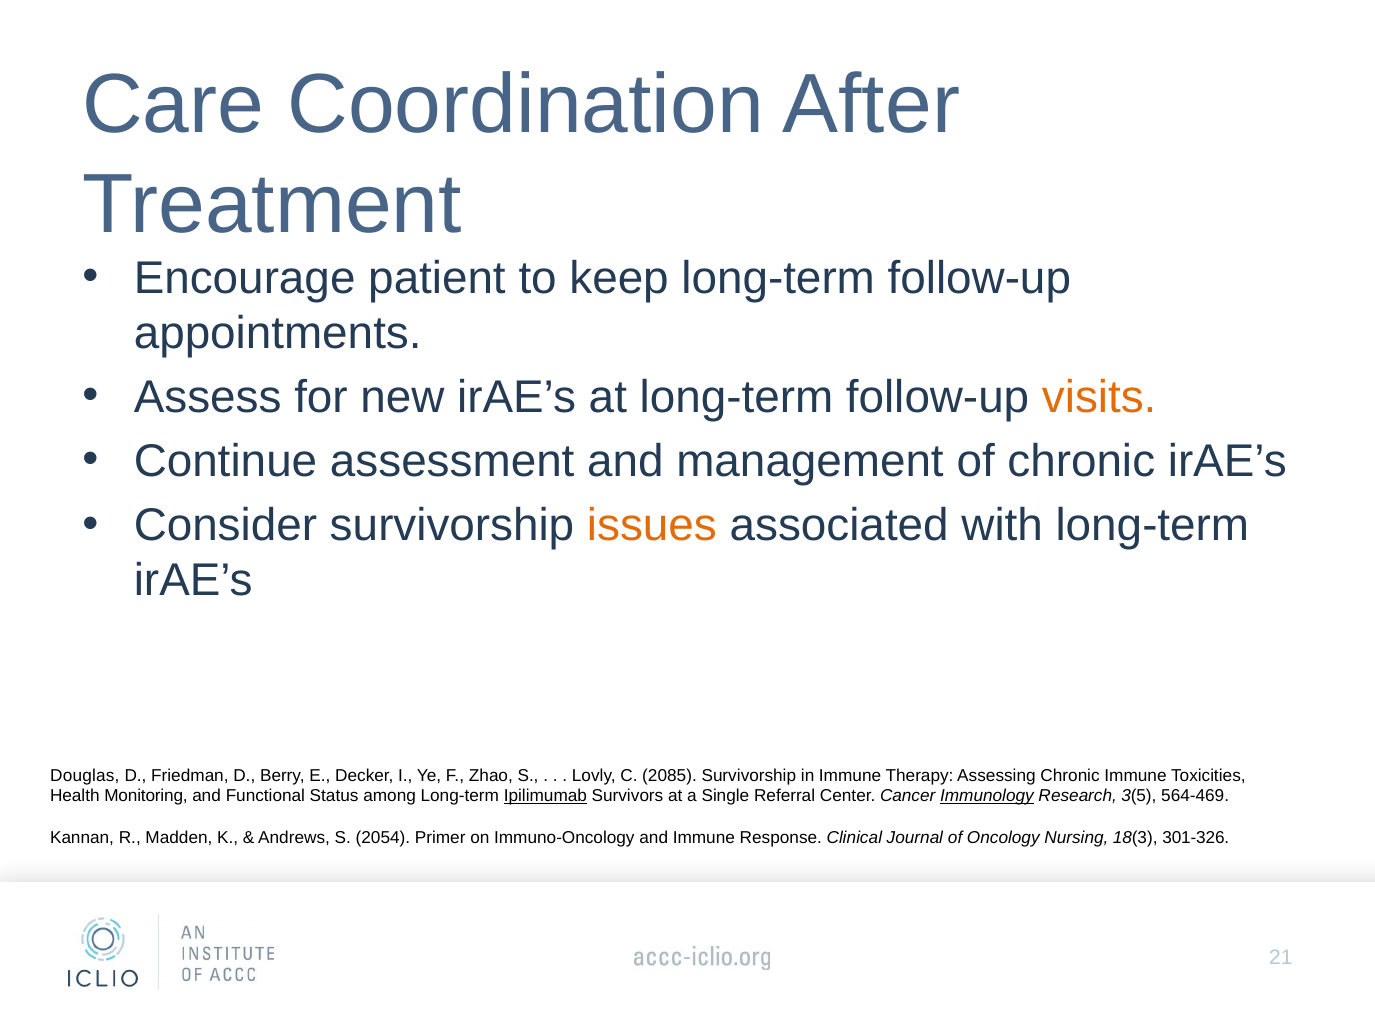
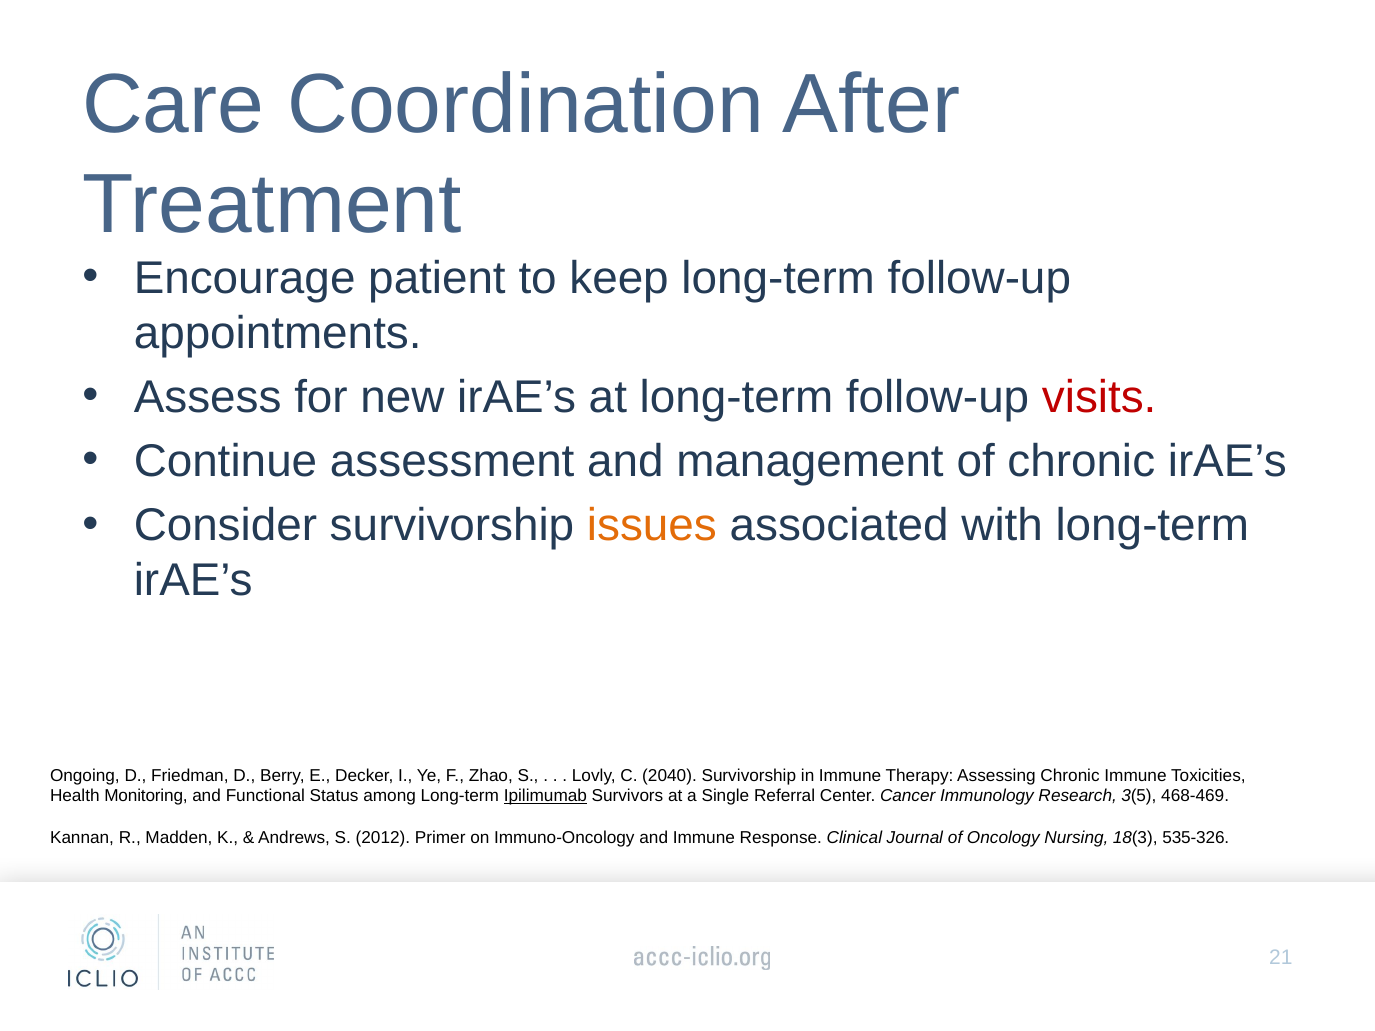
visits colour: orange -> red (1099, 397)
Douglas: Douglas -> Ongoing (85, 776)
2085: 2085 -> 2040 (670, 776)
Immunology underline: present -> none (987, 796)
564-469: 564-469 -> 468-469 (1195, 796)
2054: 2054 -> 2012 (383, 838)
301-326: 301-326 -> 535-326 (1196, 838)
